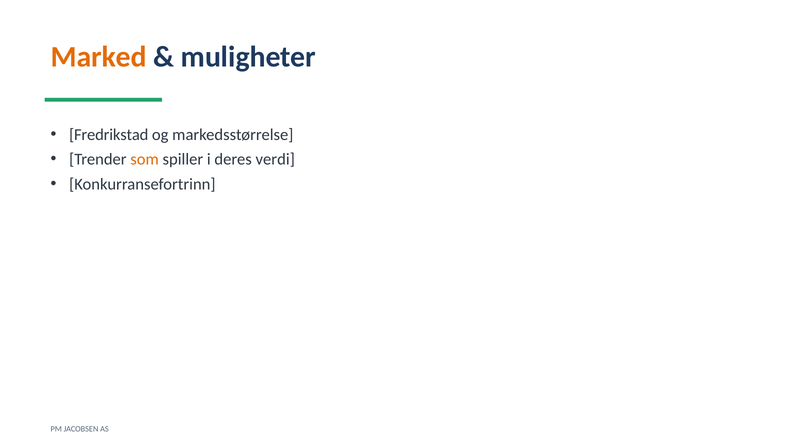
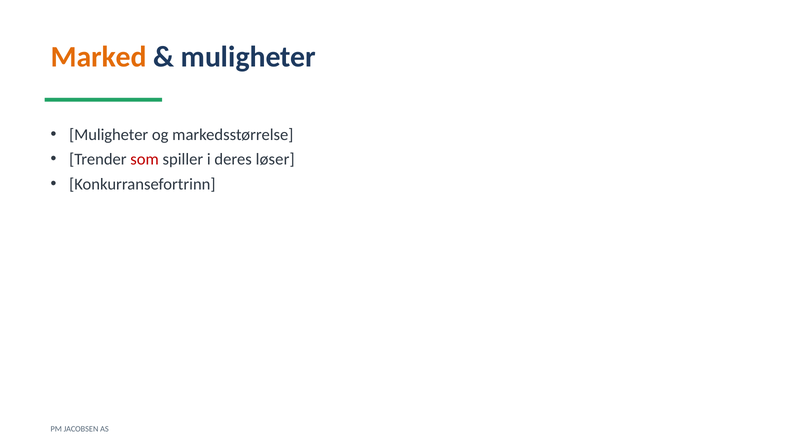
Fredrikstad: Fredrikstad -> Muligheter (109, 135)
som colour: orange -> red (145, 160)
verdi: verdi -> løser (275, 160)
